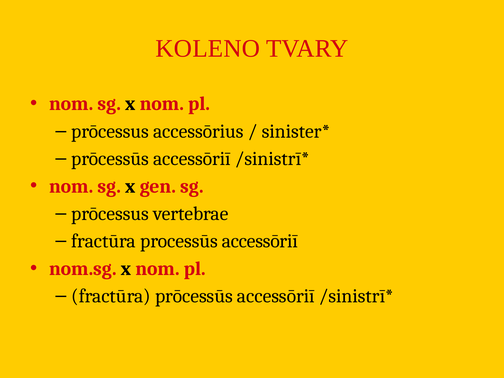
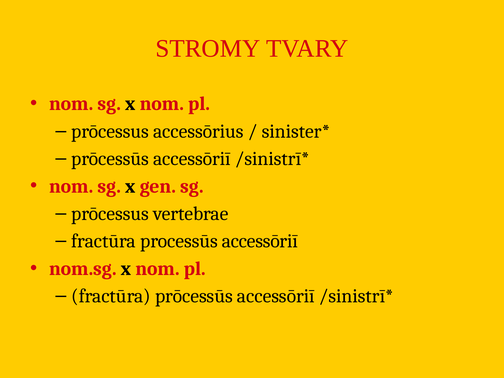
KOLENO: KOLENO -> STROMY (208, 48)
